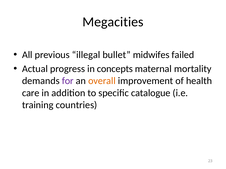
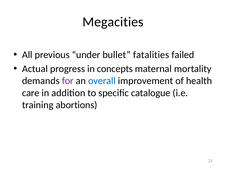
illegal: illegal -> under (86, 55)
midwifes: midwifes -> fatalities (151, 55)
overall colour: orange -> blue (102, 81)
countries: countries -> abortions (76, 105)
